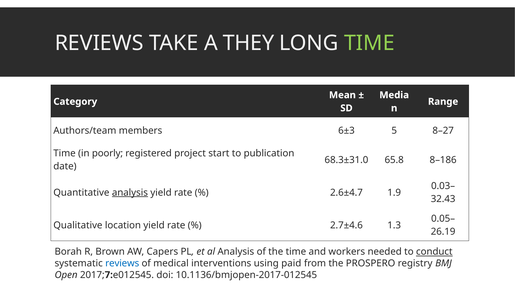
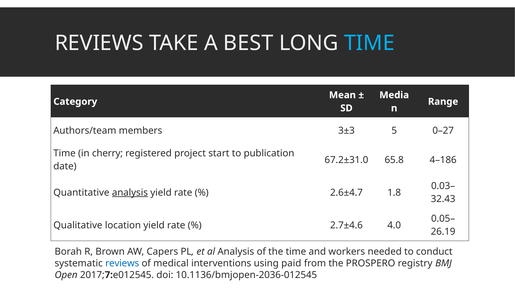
THEY: THEY -> BEST (248, 43)
TIME colour: light green -> light blue (369, 43)
6±3: 6±3 -> 3±3 (346, 131)
8–27: 8–27 -> 0–27 (443, 131)
poorly: poorly -> cherry (107, 154)
68.3±31.0: 68.3±31.0 -> 67.2±31.0 (346, 160)
8–186: 8–186 -> 4–186 (443, 160)
1.9: 1.9 -> 1.8 (394, 193)
1.3: 1.3 -> 4.0 (394, 226)
conduct underline: present -> none (434, 252)
10.1136/bmjopen-2017-012545: 10.1136/bmjopen-2017-012545 -> 10.1136/bmjopen-2036-012545 (246, 276)
